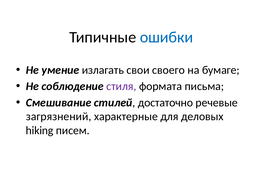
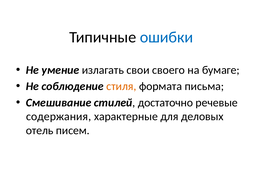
стиля colour: purple -> orange (121, 87)
загрязнений: загрязнений -> содержания (59, 117)
hiking: hiking -> отель (40, 131)
